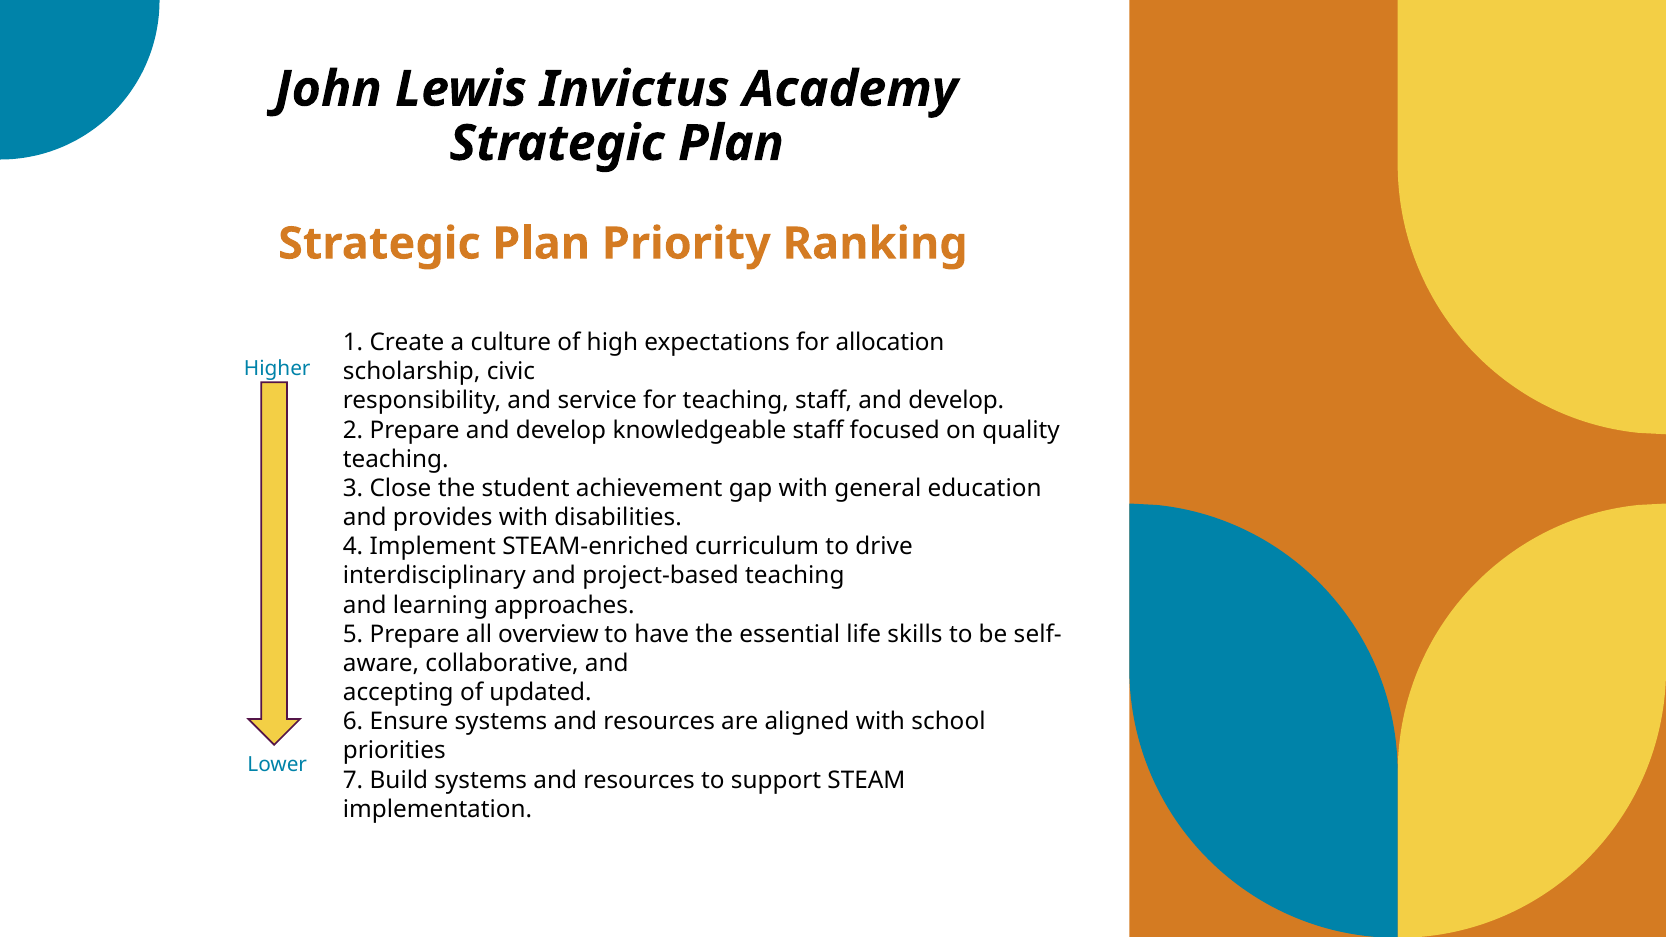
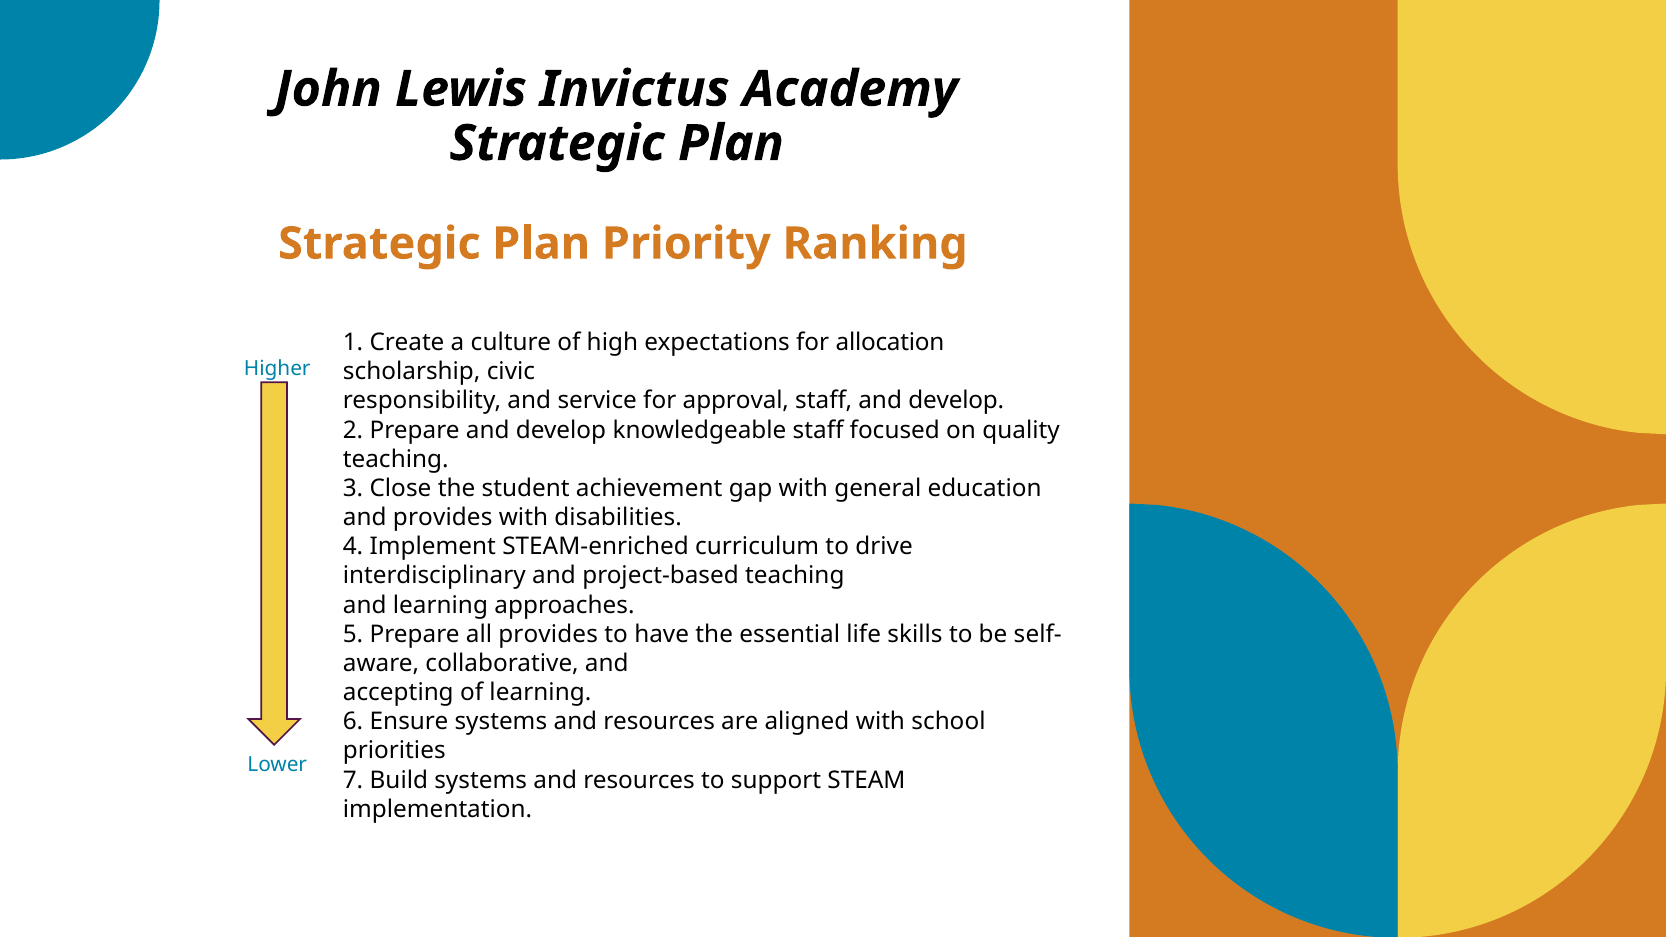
for teaching: teaching -> approval (736, 401)
all overview: overview -> provides (548, 634)
of updated: updated -> learning (540, 693)
